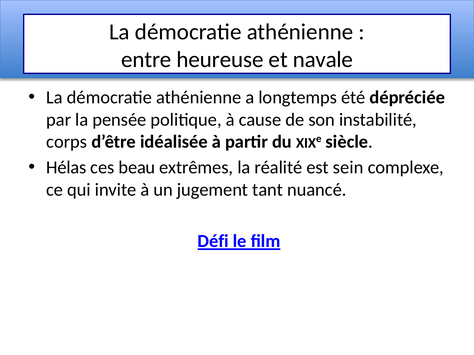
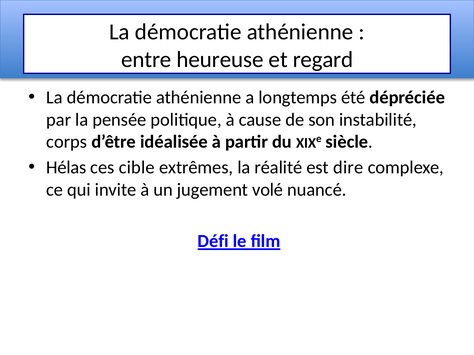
navale: navale -> regard (323, 60)
beau: beau -> cible (137, 168)
sein: sein -> dire (348, 168)
tant: tant -> volé (268, 190)
